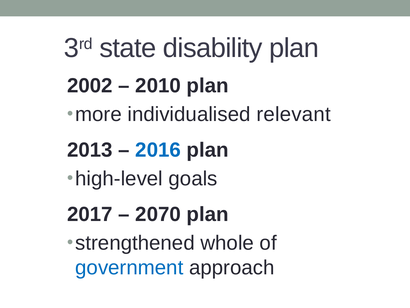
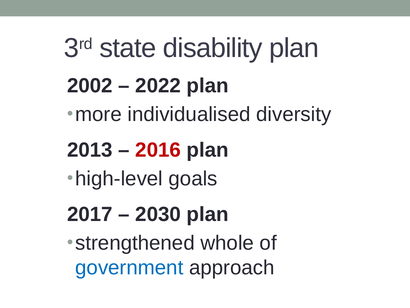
2010: 2010 -> 2022 (158, 86)
relevant: relevant -> diversity (294, 114)
2016 colour: blue -> red (158, 150)
2070: 2070 -> 2030 (158, 214)
